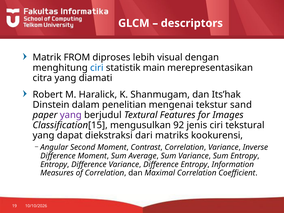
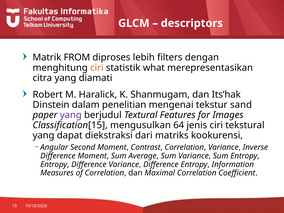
visual: visual -> filters (170, 57)
ciri colour: blue -> orange (97, 68)
main: main -> what (154, 68)
92: 92 -> 64 (179, 125)
